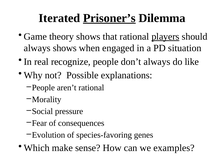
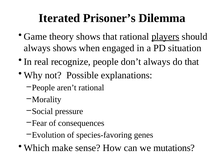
Prisoner’s underline: present -> none (109, 18)
do like: like -> that (192, 62)
examples: examples -> mutations (174, 148)
